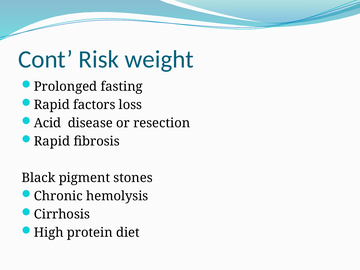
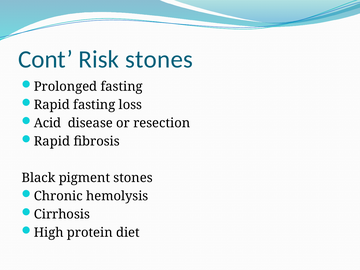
Risk weight: weight -> stones (159, 59)
Rapid factors: factors -> fasting (94, 105)
